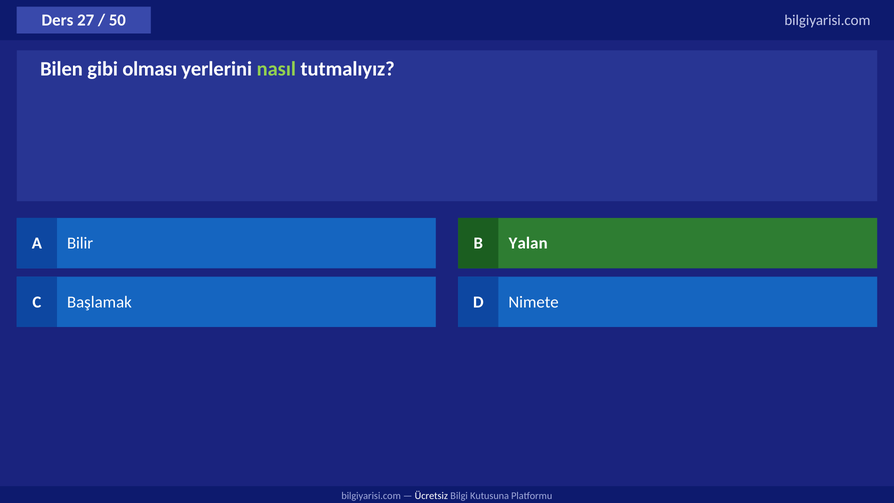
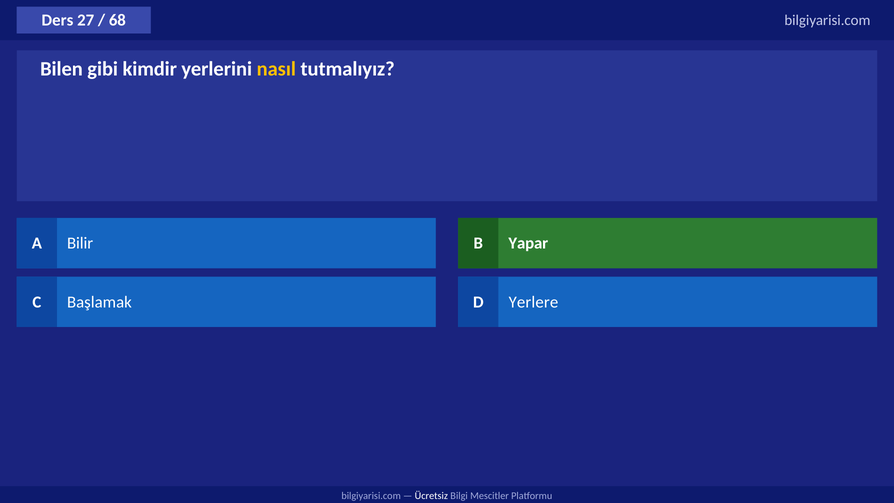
50: 50 -> 68 (117, 20)
olması: olması -> kimdir (150, 69)
nasıl colour: light green -> yellow (276, 69)
Yalan: Yalan -> Yapar (528, 243)
Nimete: Nimete -> Yerlere (533, 302)
Kutusuna: Kutusuna -> Mescitler (490, 496)
